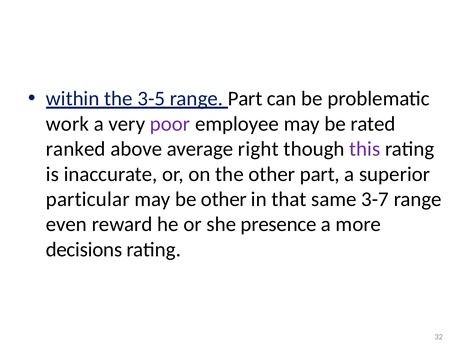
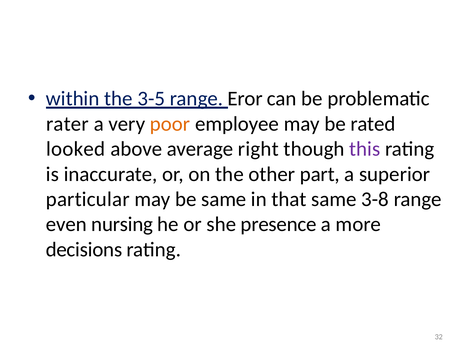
Part: Part -> Eror (245, 99)
work: work -> rater (67, 124)
poor colour: purple -> orange (170, 124)
ranked: ranked -> looked (76, 149)
be other: other -> same (224, 199)
3-7: 3-7 -> 3-8 (375, 199)
reward: reward -> nursing (122, 225)
